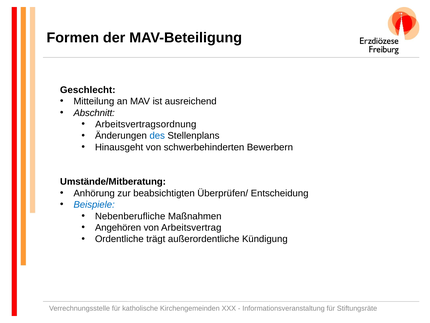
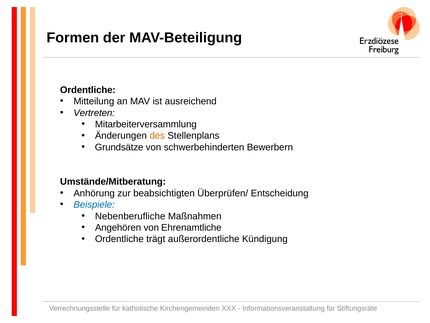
Geschlecht: Geschlecht -> Ordentliche (88, 90)
Abschnitt: Abschnitt -> Vertreten (94, 113)
Arbeitsvertragsordnung: Arbeitsvertragsordnung -> Mitarbeiterversammlung (146, 124)
des colour: blue -> orange (157, 136)
Hinausgeht: Hinausgeht -> Grundsätze (119, 147)
Arbeitsvertrag: Arbeitsvertrag -> Ehrenamtliche (191, 227)
